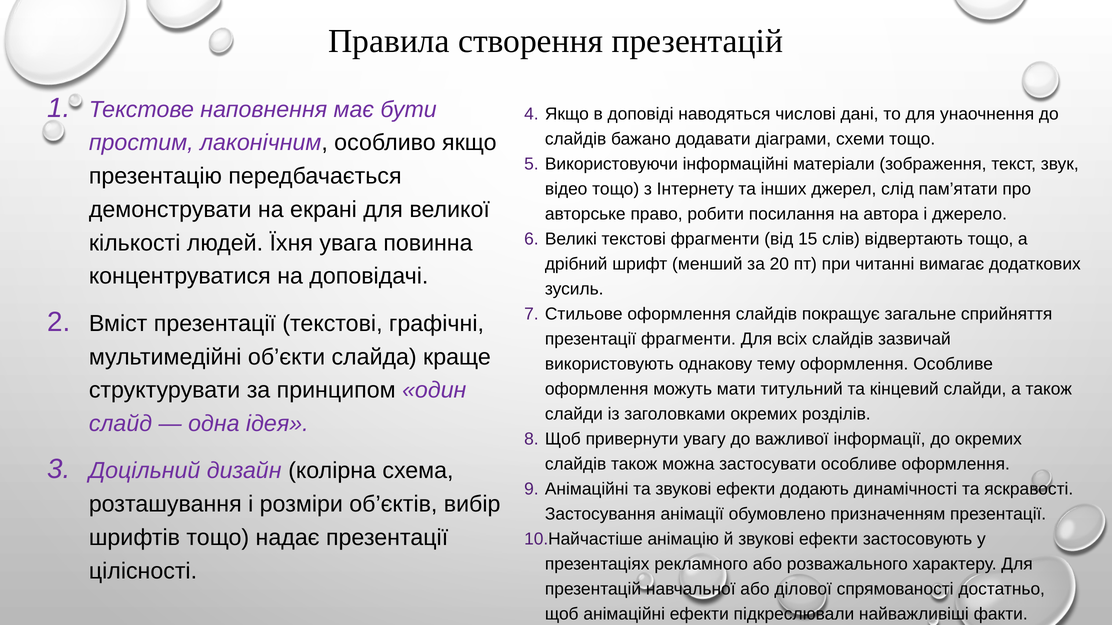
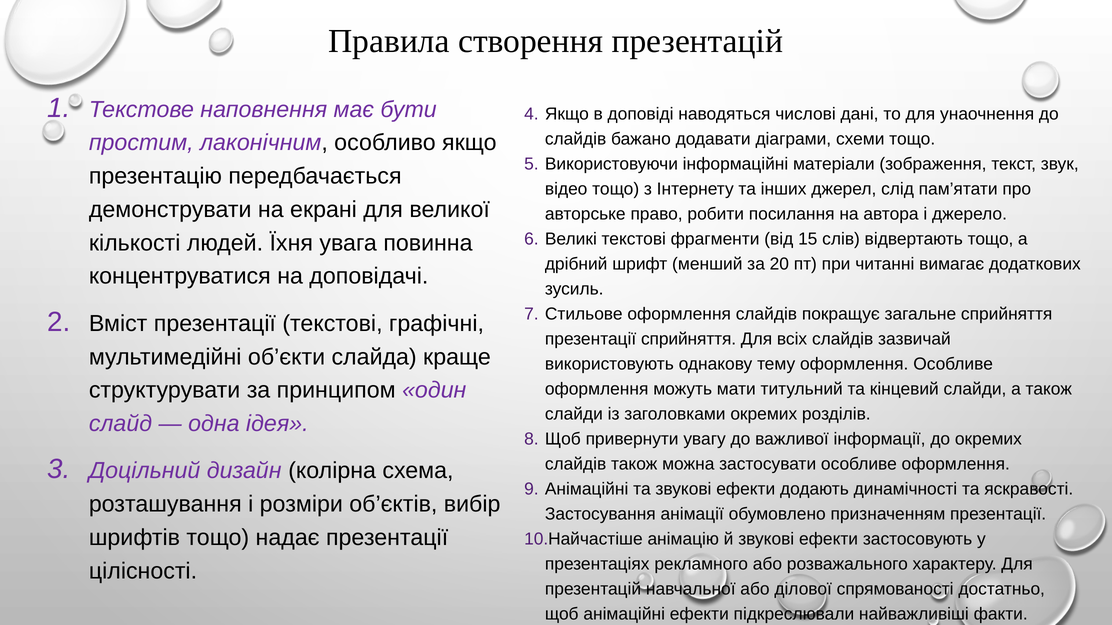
презентації фрагменти: фрагменти -> сприйняття (689, 339)
